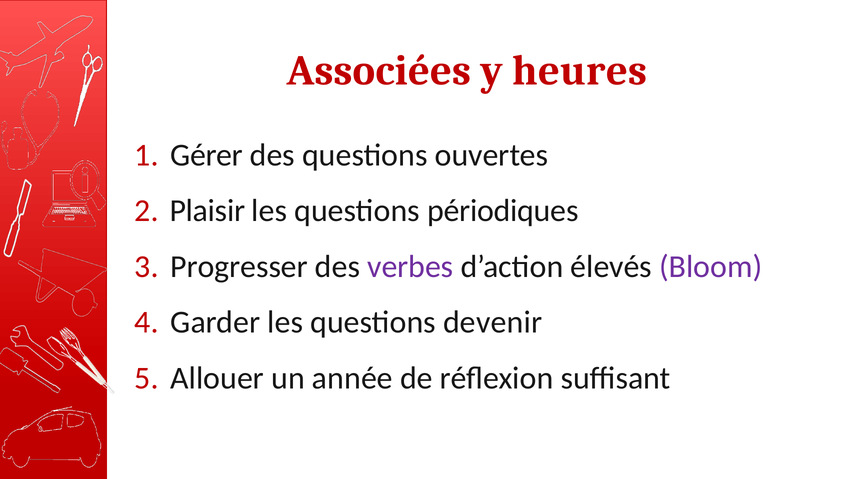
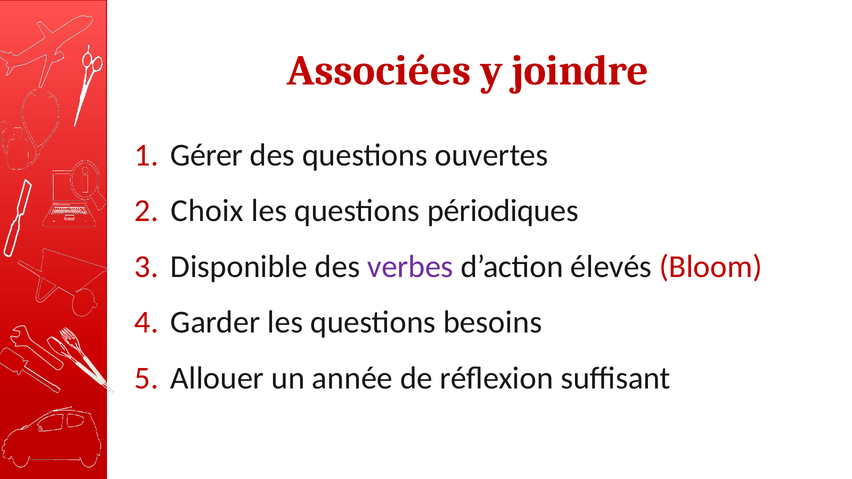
heures: heures -> joindre (580, 71)
Plaisir: Plaisir -> Choix (207, 211)
Progresser: Progresser -> Disponible (239, 267)
Bloom colour: purple -> red (711, 267)
devenir: devenir -> besoins (493, 323)
